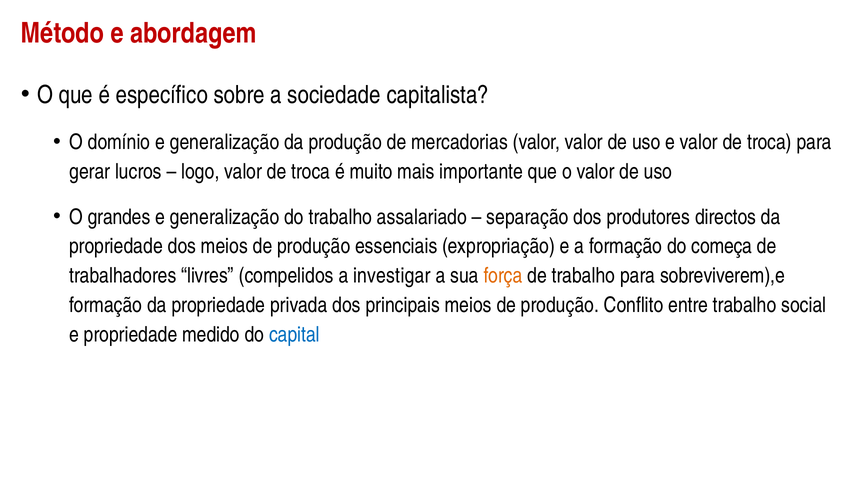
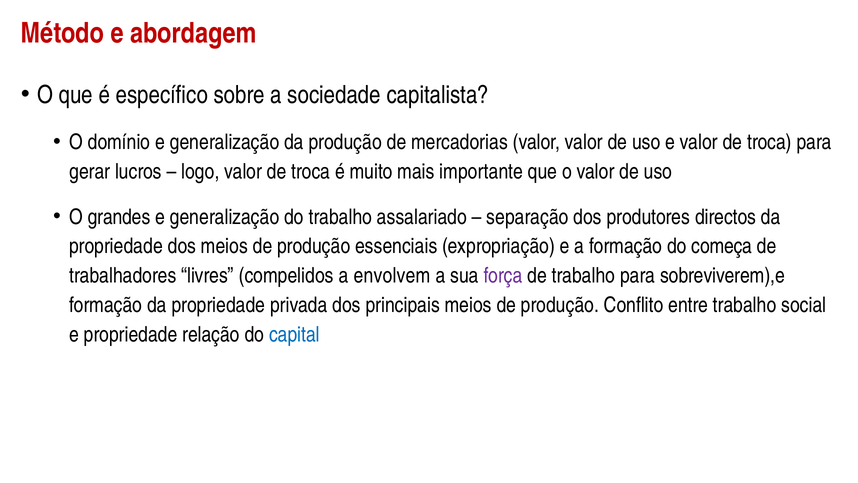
investigar: investigar -> envolvem (392, 276)
força colour: orange -> purple (503, 276)
medido: medido -> relação (211, 334)
